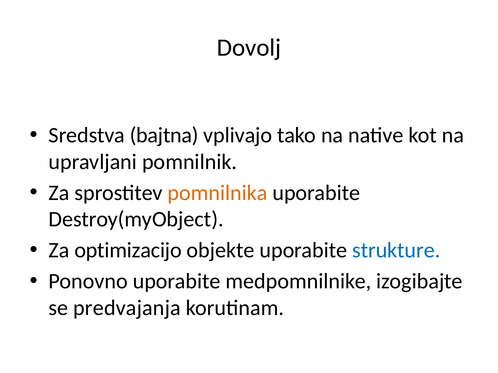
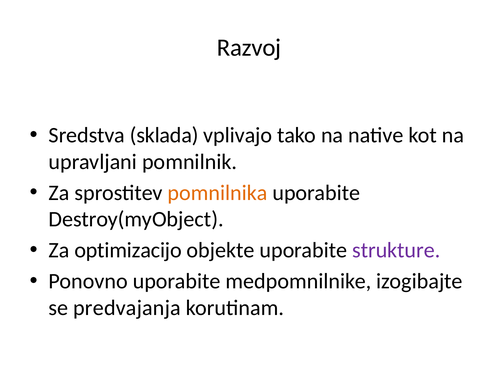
Dovolj: Dovolj -> Razvoj (249, 48)
bajtna: bajtna -> sklada (164, 135)
strukture colour: blue -> purple (396, 251)
